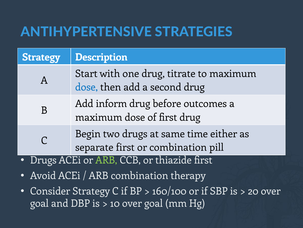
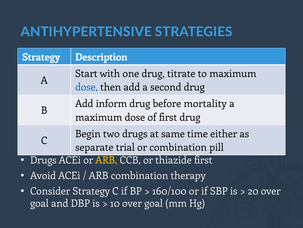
outcomes: outcomes -> mortality (205, 104)
separate first: first -> trial (125, 147)
ARB colour: light green -> yellow (106, 160)
